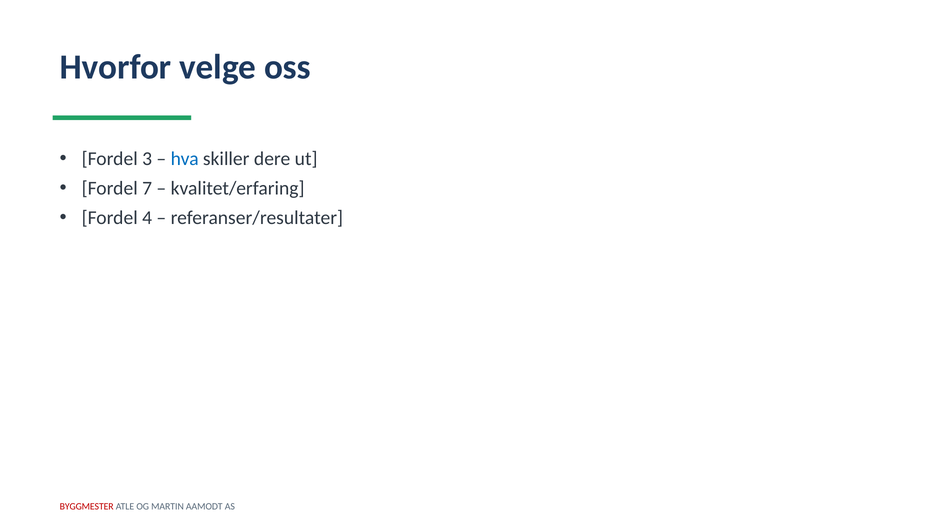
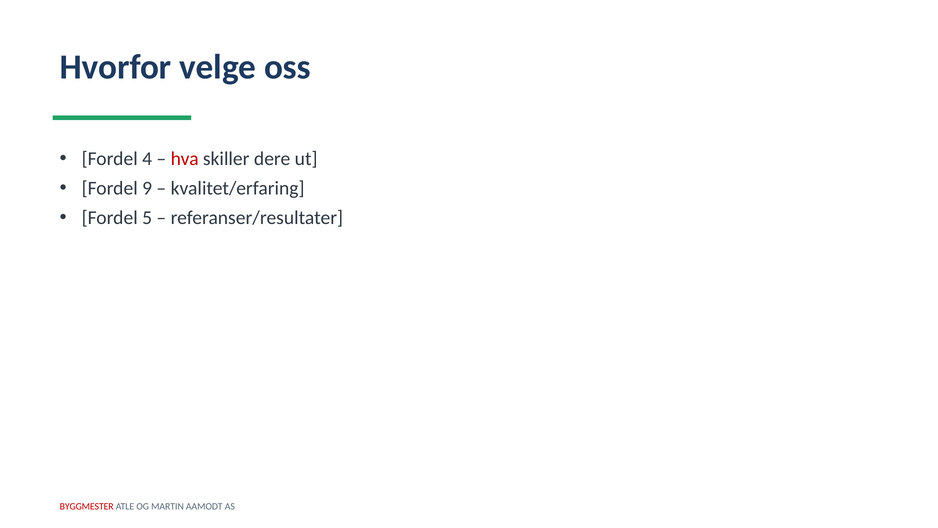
3: 3 -> 4 (147, 159)
hva colour: blue -> red (185, 159)
7: 7 -> 9 (147, 188)
4: 4 -> 5 (147, 218)
